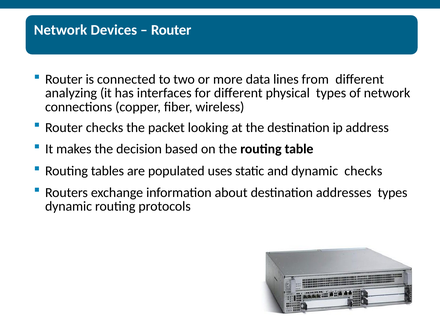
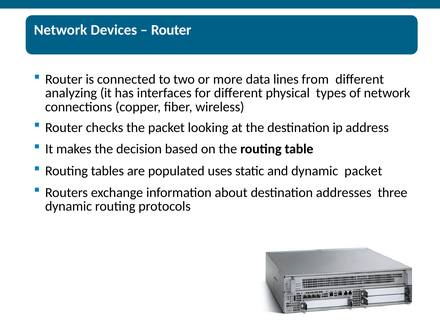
dynamic checks: checks -> packet (363, 171)
addresses types: types -> three (393, 193)
